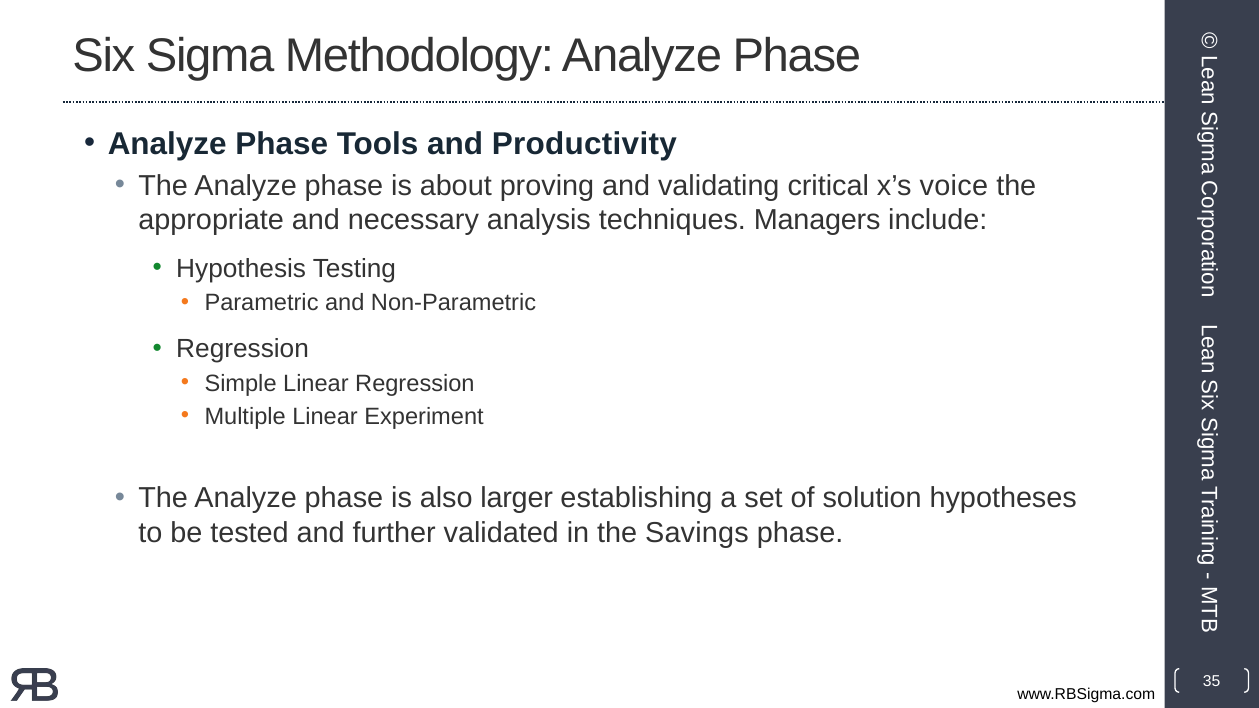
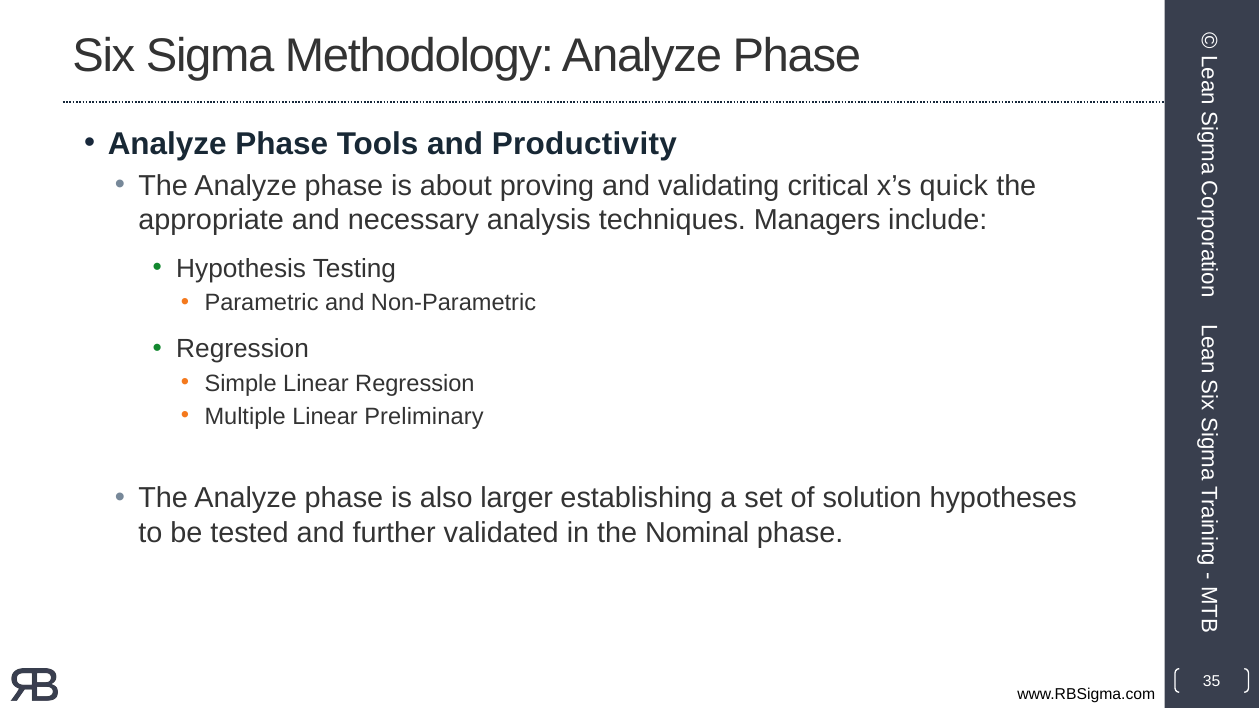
voice: voice -> quick (954, 186)
Experiment: Experiment -> Preliminary (424, 417)
Savings: Savings -> Nominal (697, 533)
